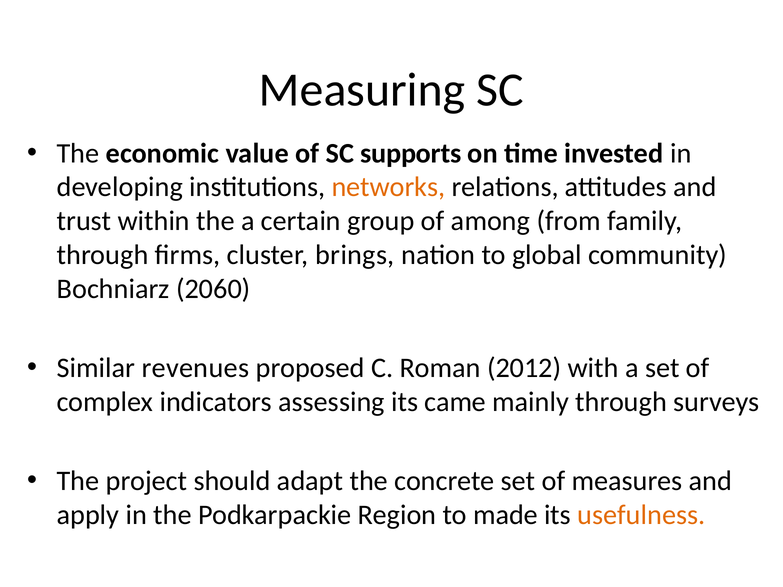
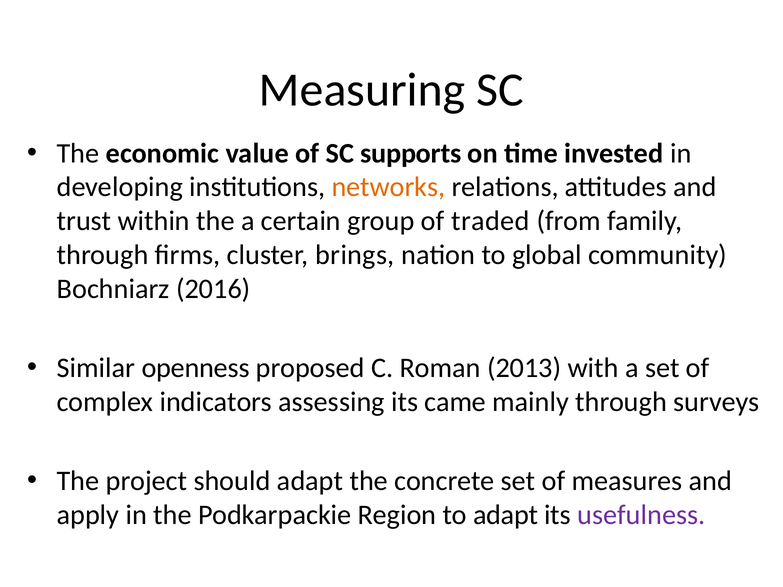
among: among -> traded (490, 221)
2060: 2060 -> 2016 (213, 289)
revenues: revenues -> openness (196, 368)
2012: 2012 -> 2013 (524, 368)
to made: made -> adapt (506, 515)
usefulness colour: orange -> purple (641, 515)
